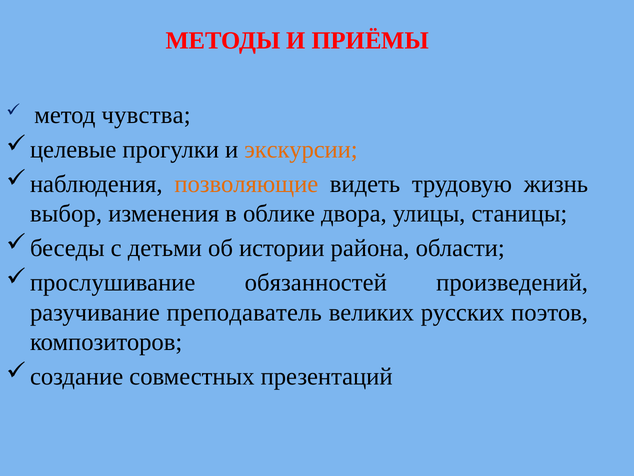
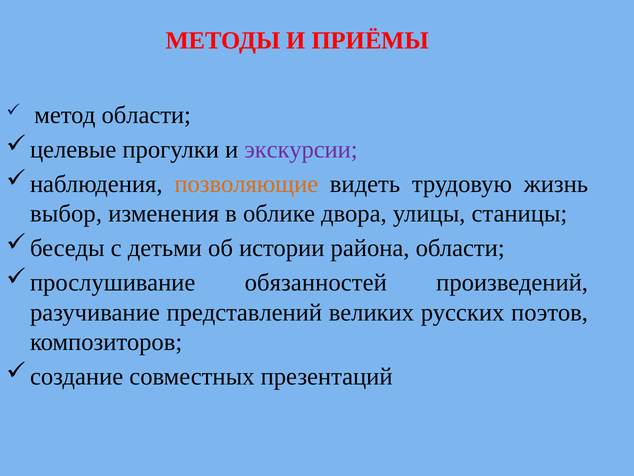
метод чувства: чувства -> области (146, 115)
экскурсии colour: orange -> purple (301, 149)
преподаватель: преподаватель -> представлений (244, 312)
